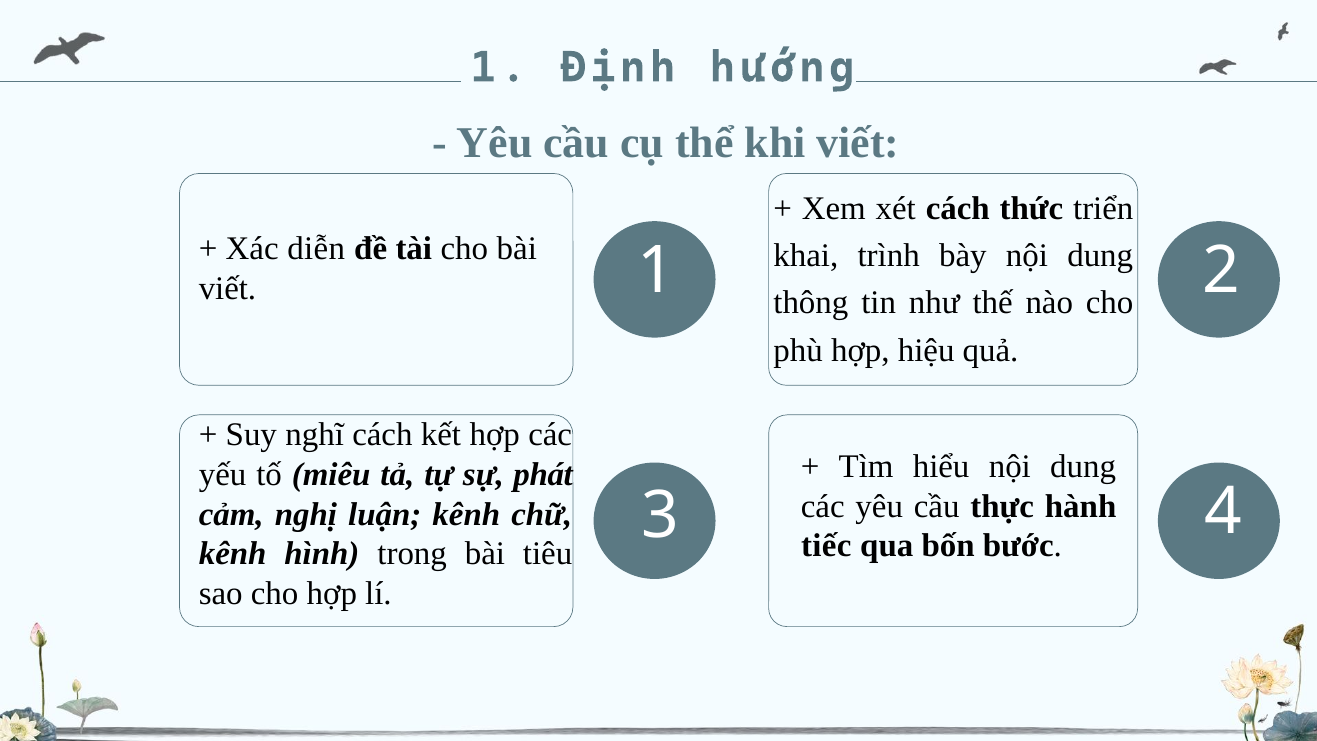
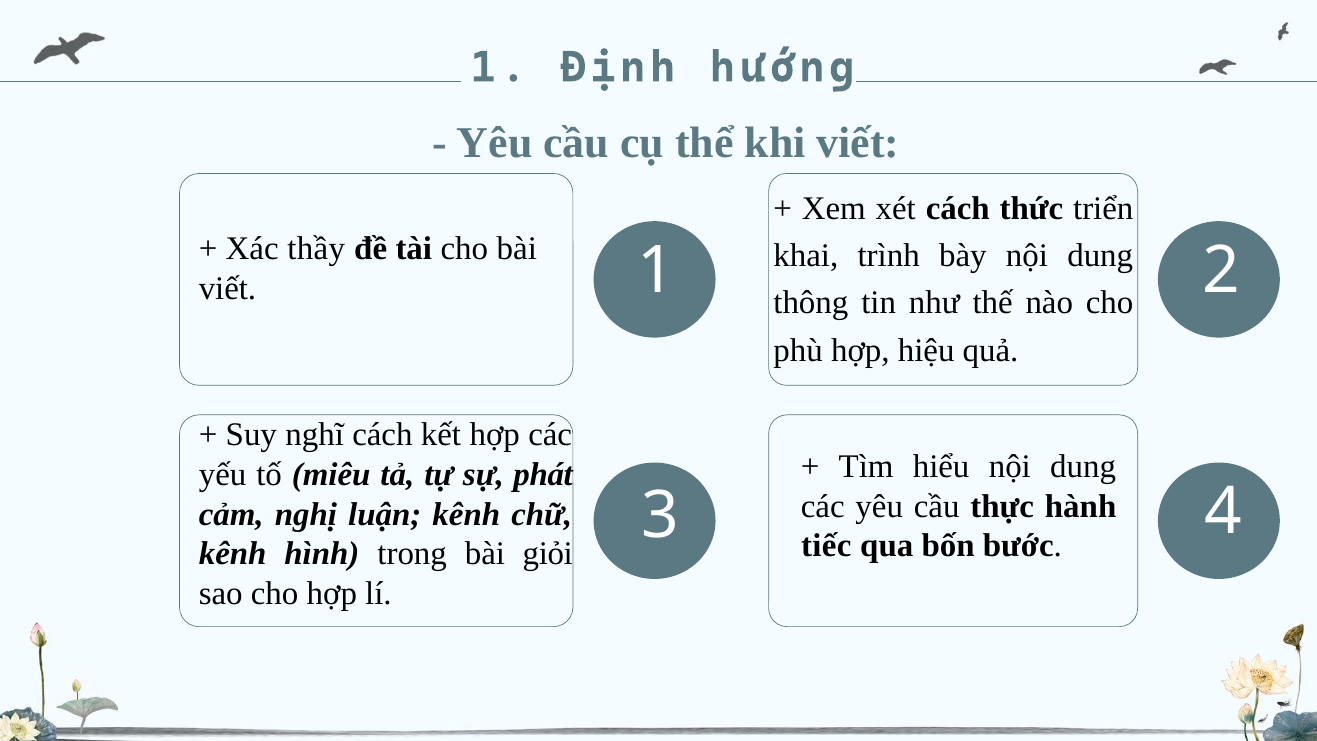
diễn: diễn -> thầy (316, 249)
tiêu: tiêu -> giỏi (548, 554)
